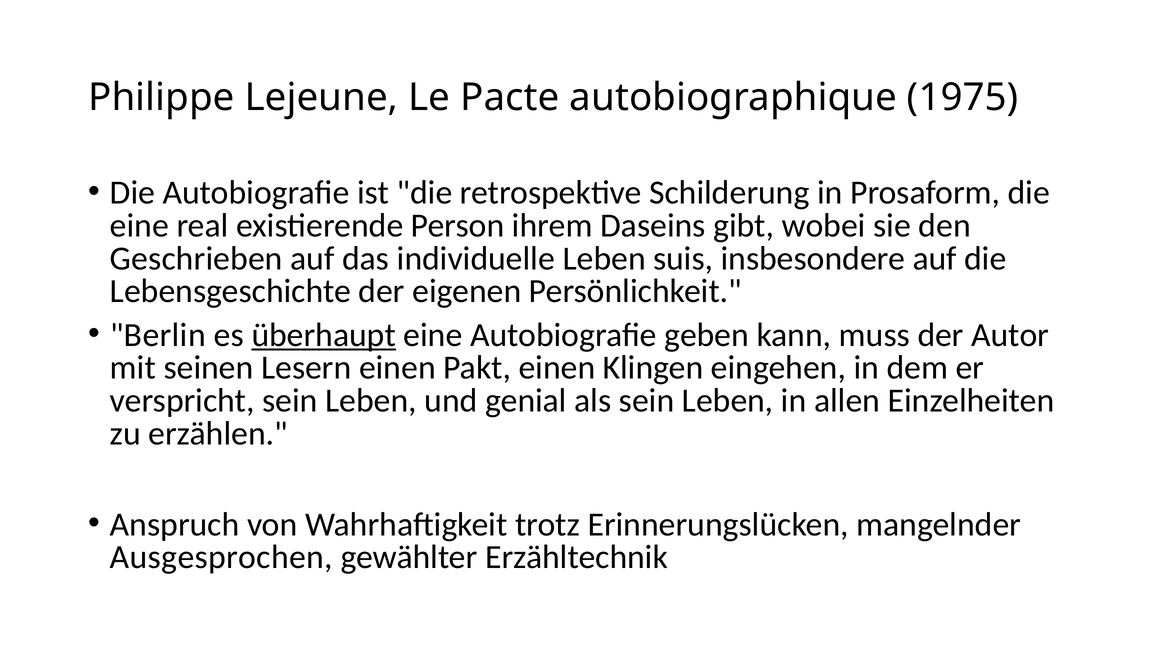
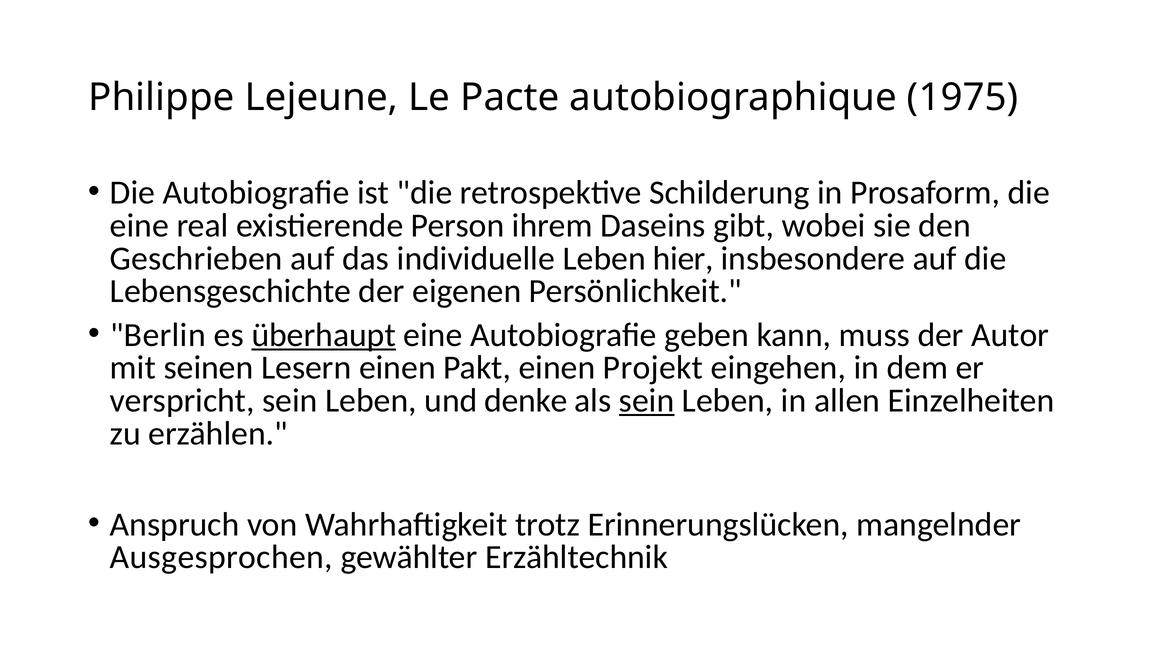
suis: suis -> hier (683, 259)
Klingen: Klingen -> Projekt (653, 368)
genial: genial -> denke (526, 401)
sein underline: none -> present (647, 401)
